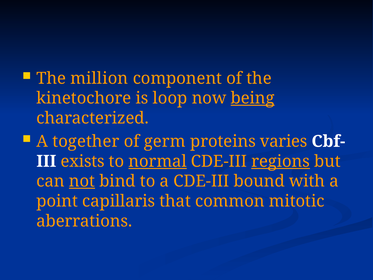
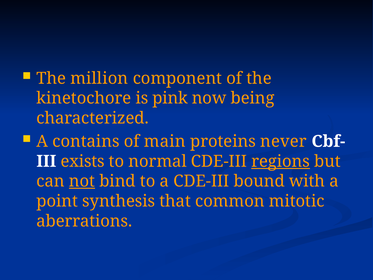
loop: loop -> pink (170, 98)
being underline: present -> none (253, 98)
together: together -> contains (86, 141)
germ: germ -> main (165, 141)
varies: varies -> never (283, 141)
normal underline: present -> none (158, 161)
capillaris: capillaris -> synthesis (119, 201)
